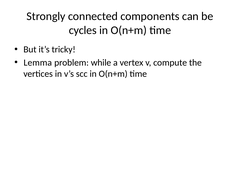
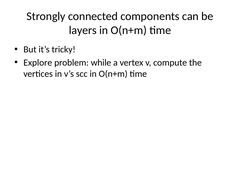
cycles: cycles -> layers (83, 30)
Lemma: Lemma -> Explore (38, 63)
